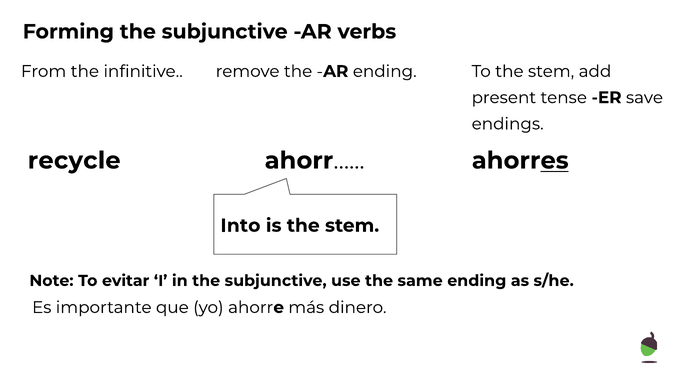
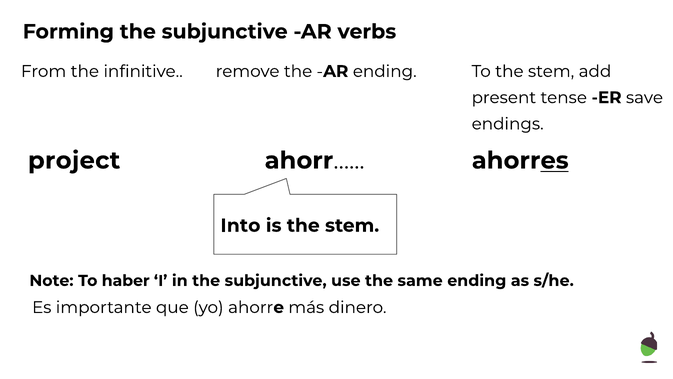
recycle: recycle -> project (74, 160)
evitar: evitar -> haber (126, 280)
